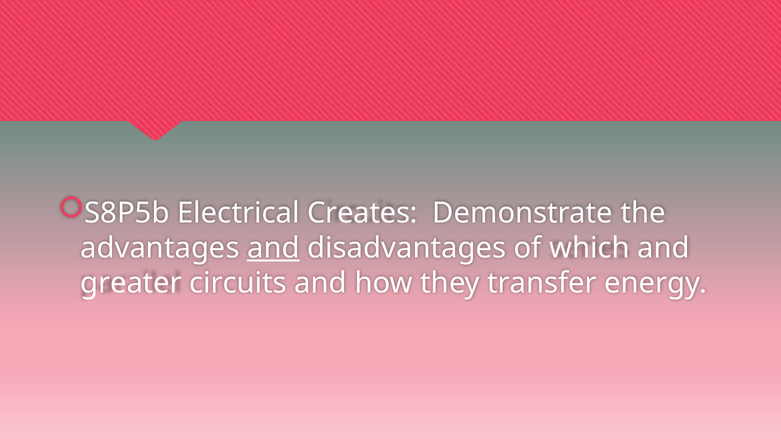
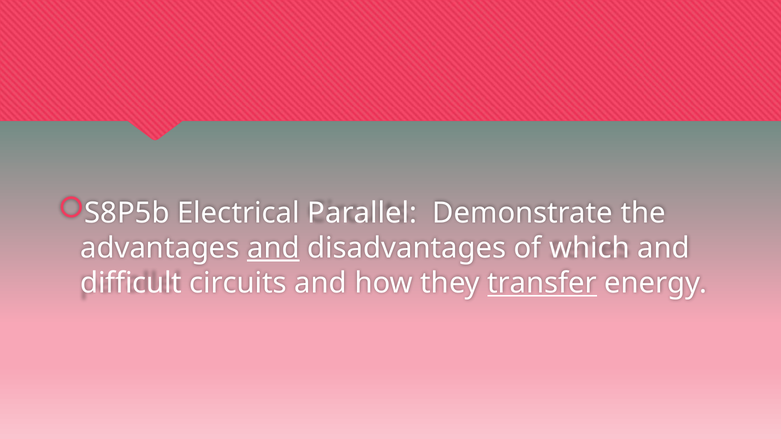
Creates: Creates -> Parallel (362, 213)
greater: greater -> difficult (131, 283)
transfer underline: none -> present (542, 283)
